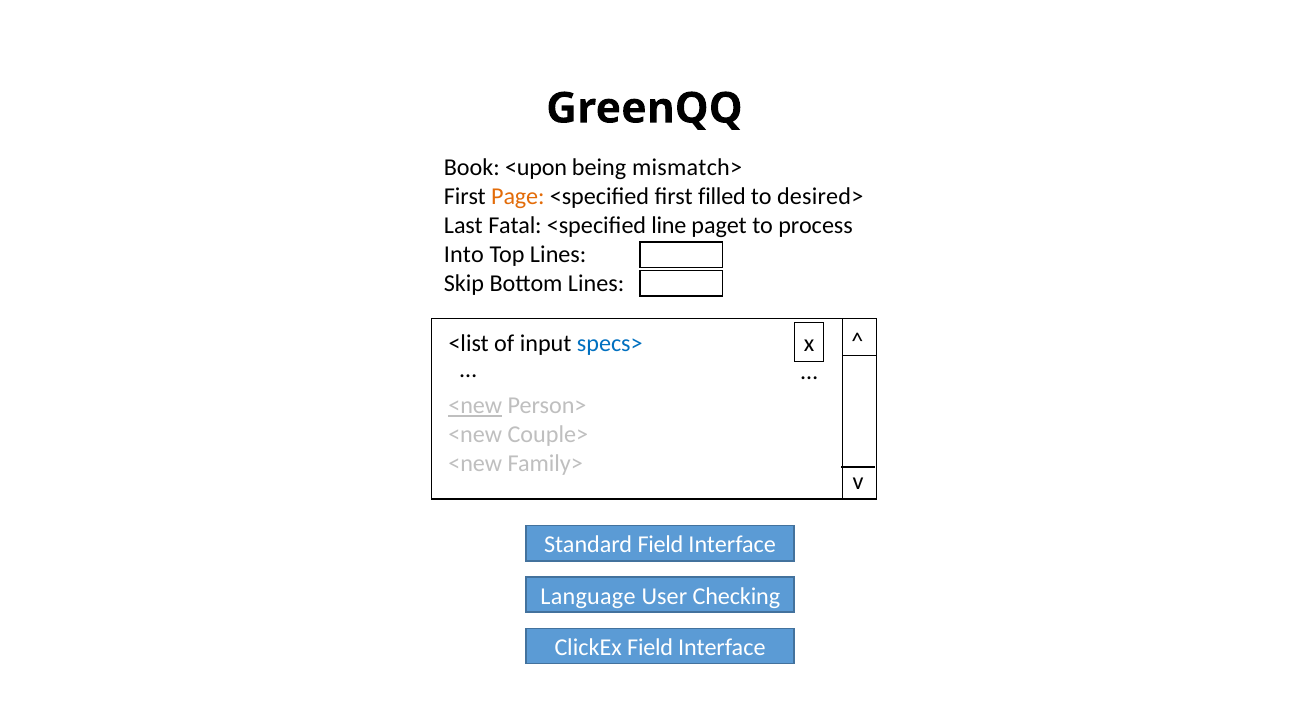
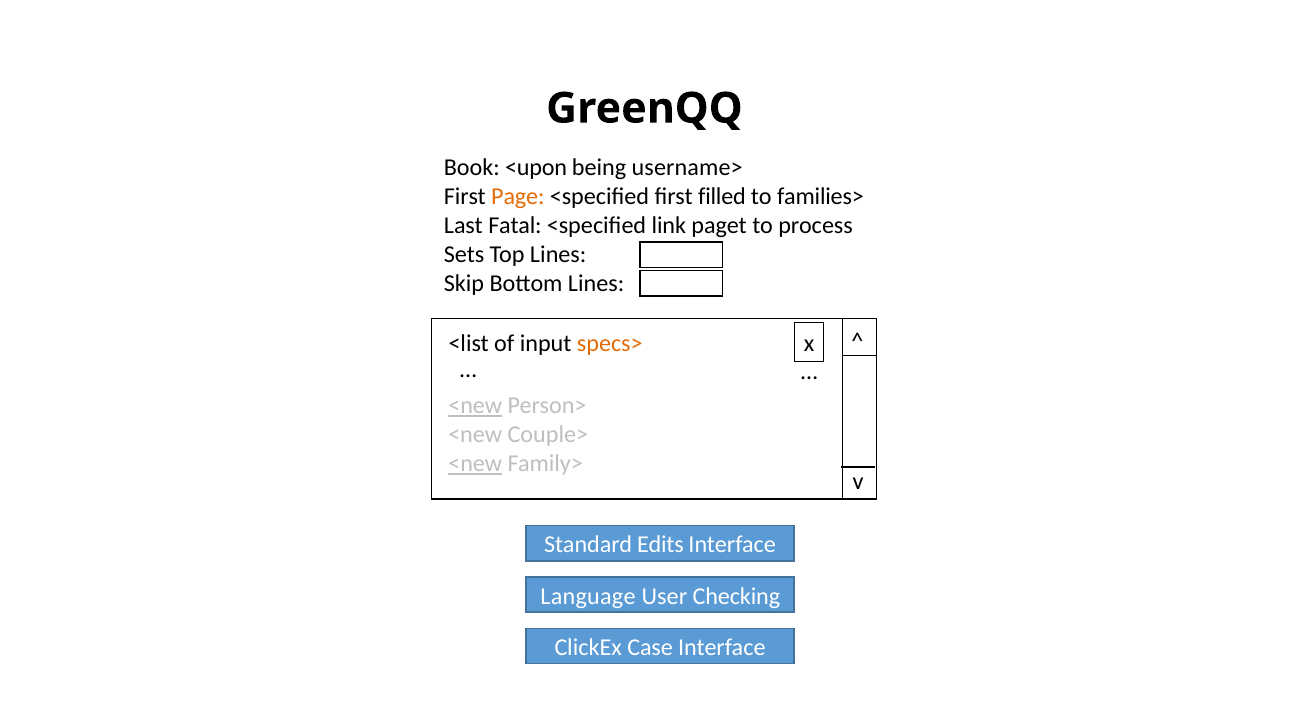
mismatch>: mismatch> -> username> (687, 167)
desired>: desired> -> families> (820, 196)
line: line -> link (669, 225)
Into: Into -> Sets (464, 254)
specs> colour: blue -> orange (610, 344)
<new underline: none -> present (475, 464)
Standard Field: Field -> Edits (660, 545)
ClickEx Field: Field -> Case (650, 648)
